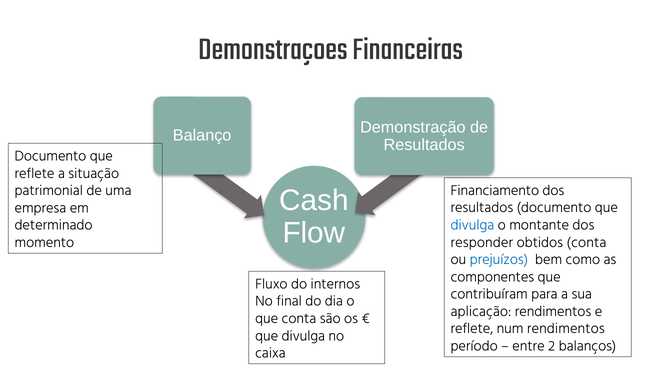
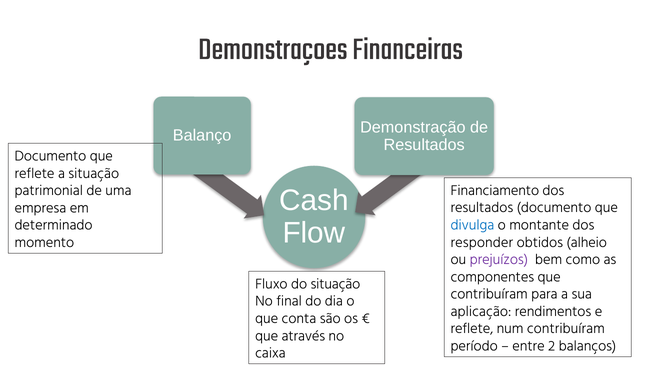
obtidos conta: conta -> alheio (587, 242)
prejuízos colour: blue -> purple (499, 260)
do internos: internos -> situação (335, 284)
num rendimentos: rendimentos -> contribuíram (566, 329)
divulga: divulga -> através (303, 336)
